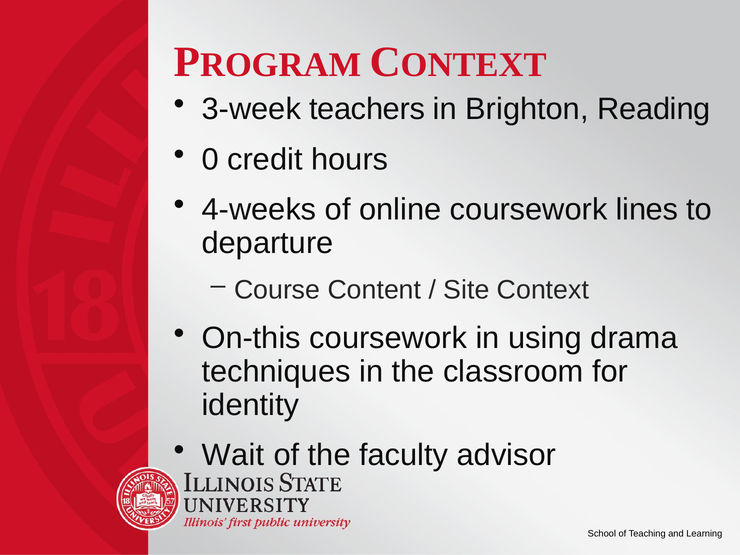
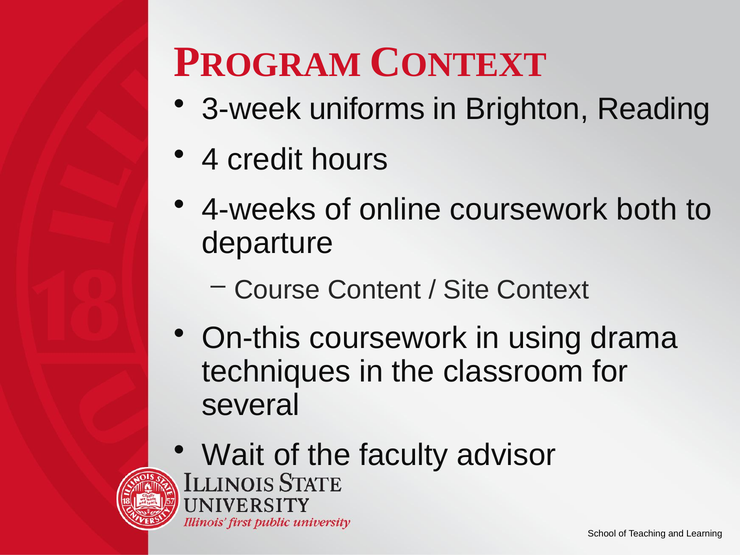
teachers: teachers -> uniforms (367, 109)
0: 0 -> 4 (210, 159)
lines: lines -> both (647, 210)
identity: identity -> several (251, 405)
